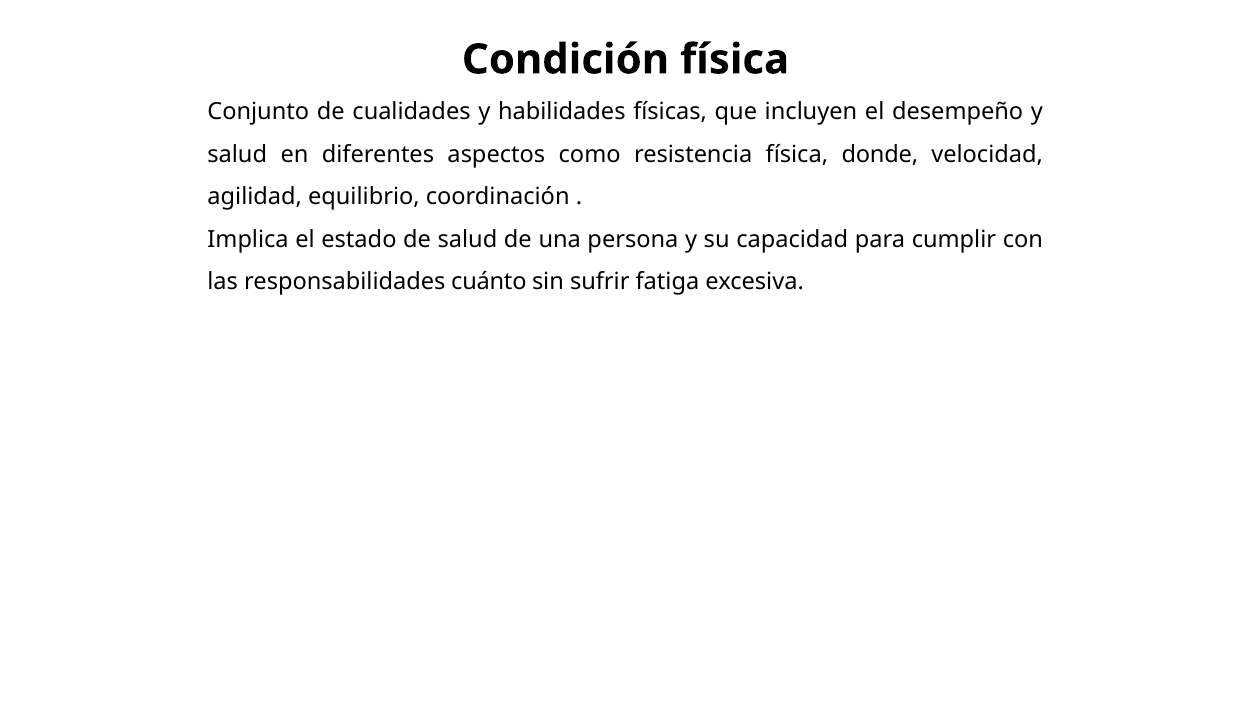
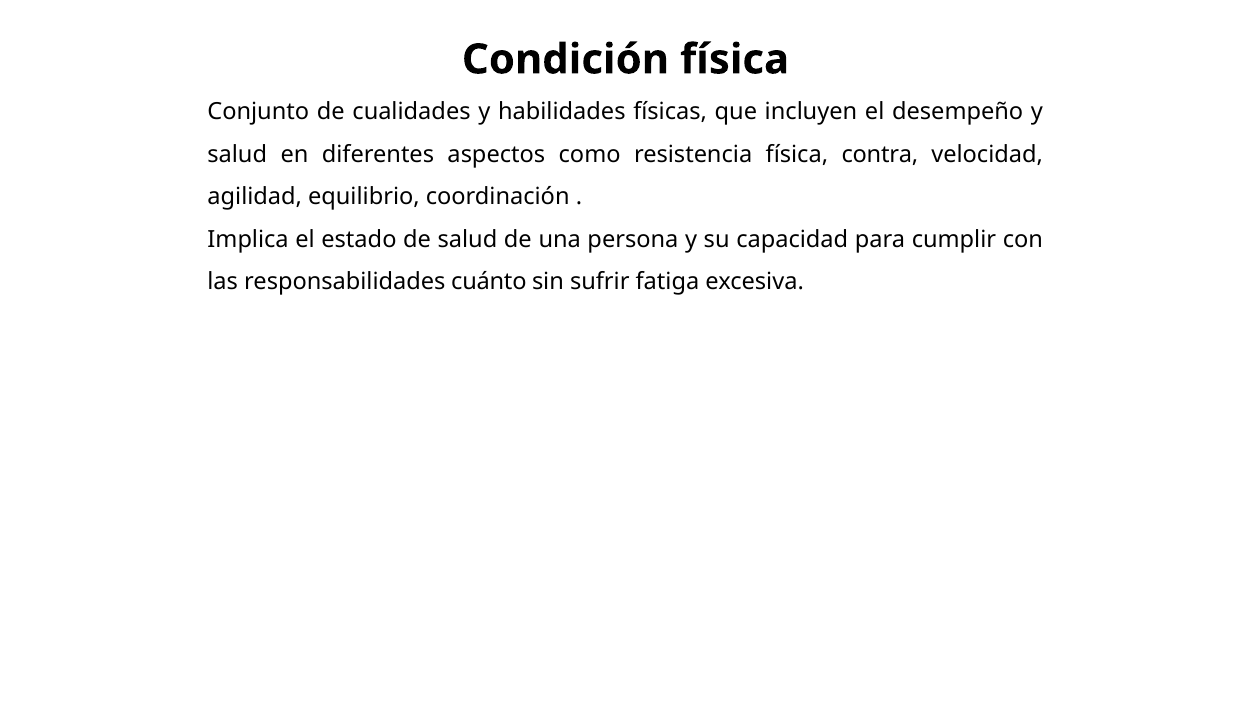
donde: donde -> contra (880, 154)
